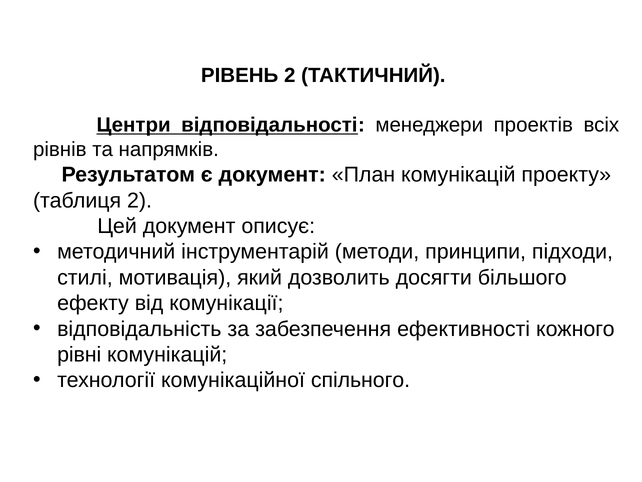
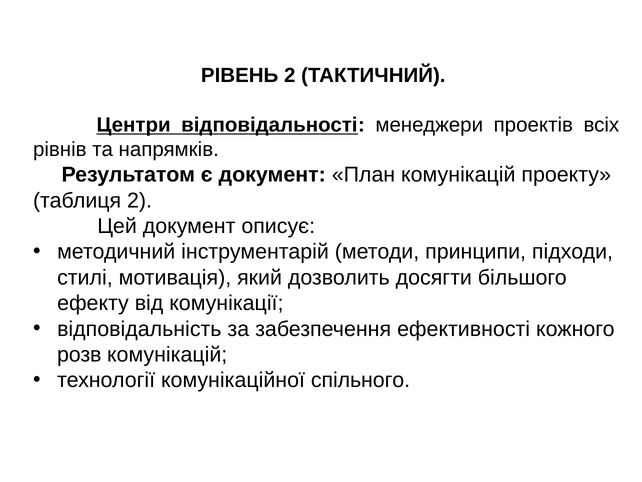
рівні: рівні -> розв (79, 354)
